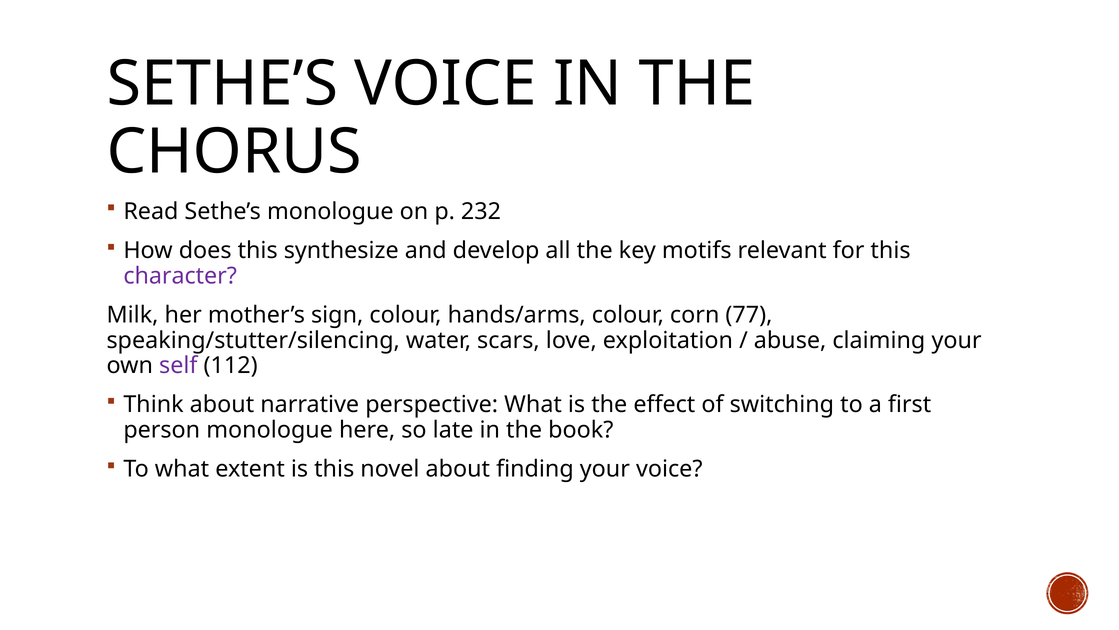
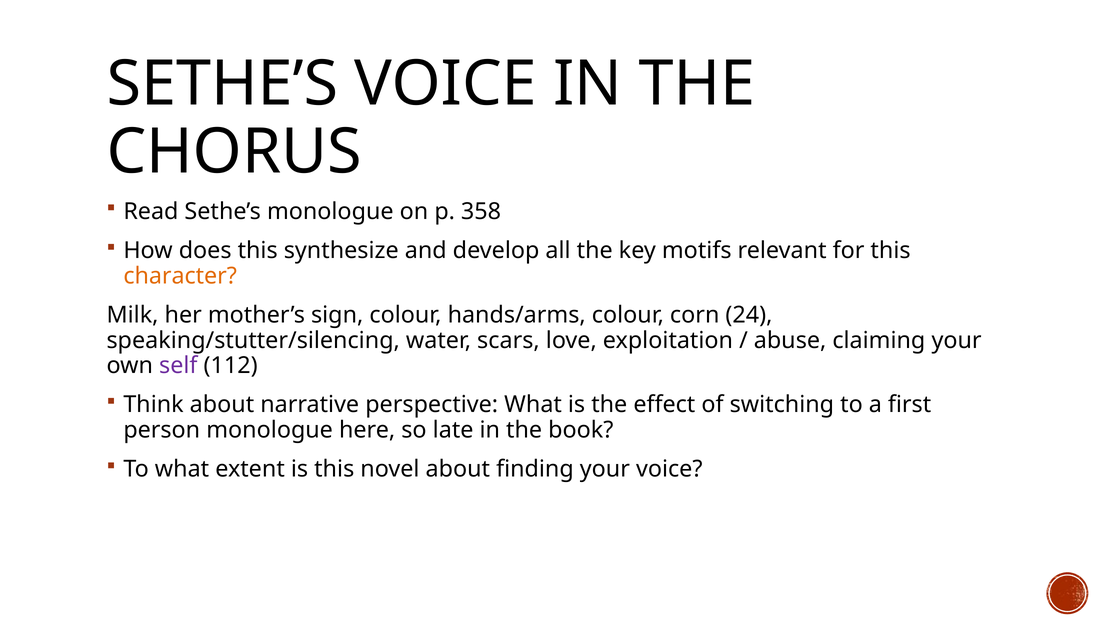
232: 232 -> 358 (481, 211)
character colour: purple -> orange (180, 276)
77: 77 -> 24 (749, 315)
